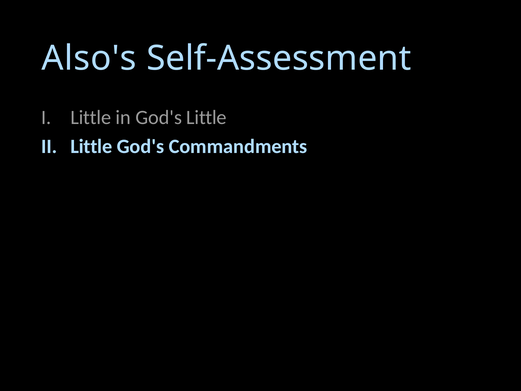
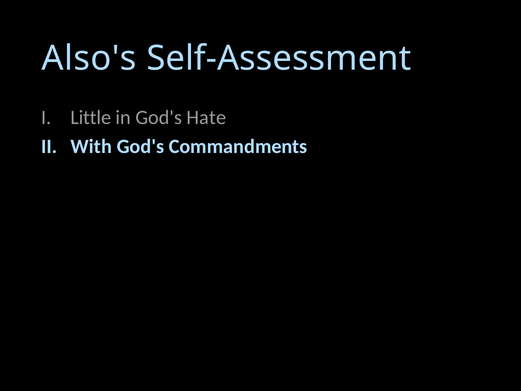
God's Little: Little -> Hate (206, 117)
Little: Little -> With (91, 146)
